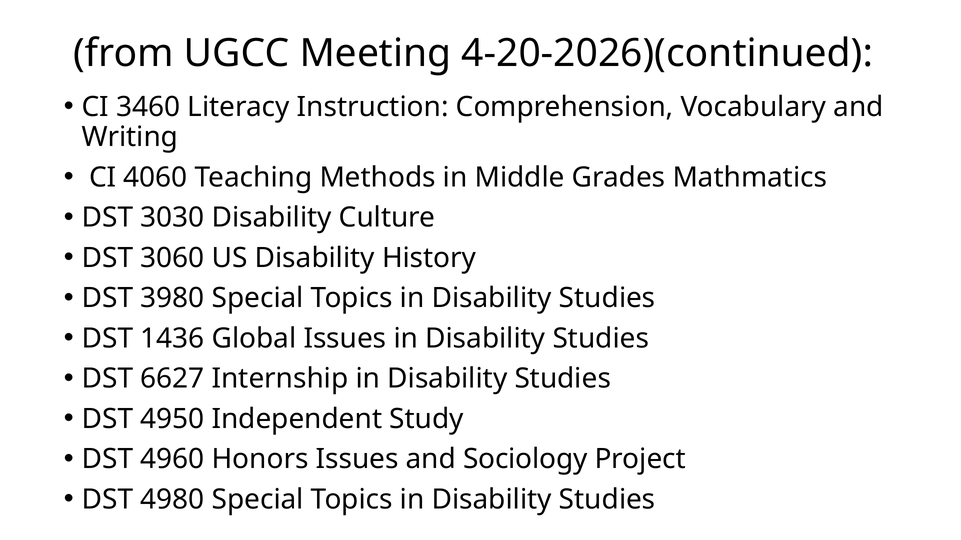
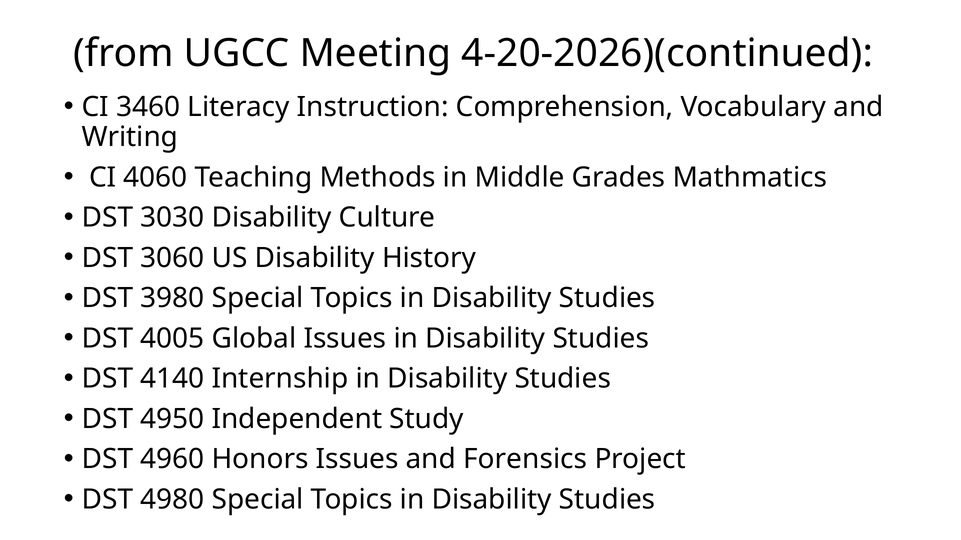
1436: 1436 -> 4005 (172, 339)
6627: 6627 -> 4140 (172, 379)
Sociology: Sociology -> Forensics (525, 460)
